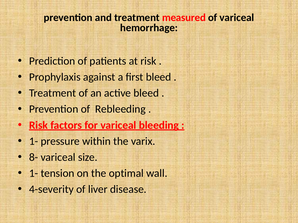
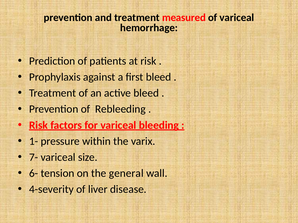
8-: 8- -> 7- (34, 158)
1-: 1- -> 6- (34, 174)
optimal: optimal -> general (126, 174)
